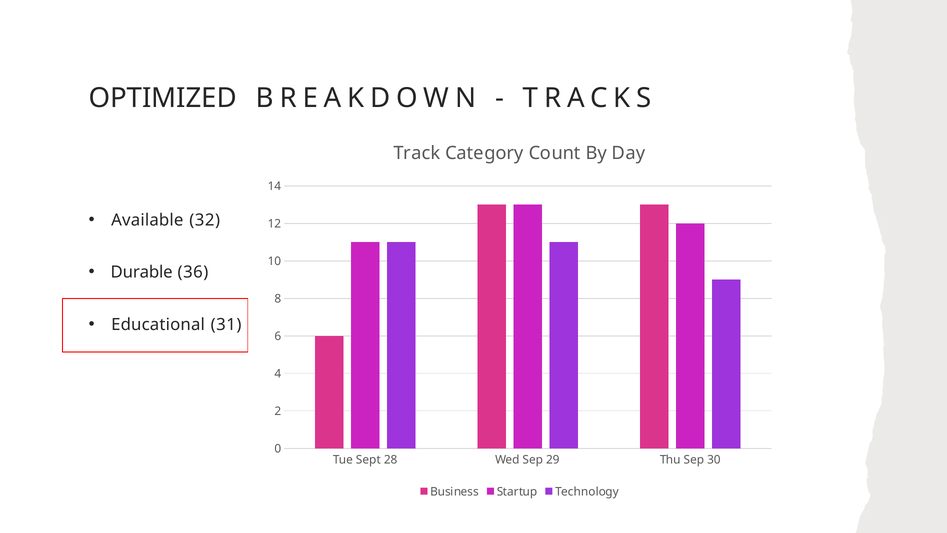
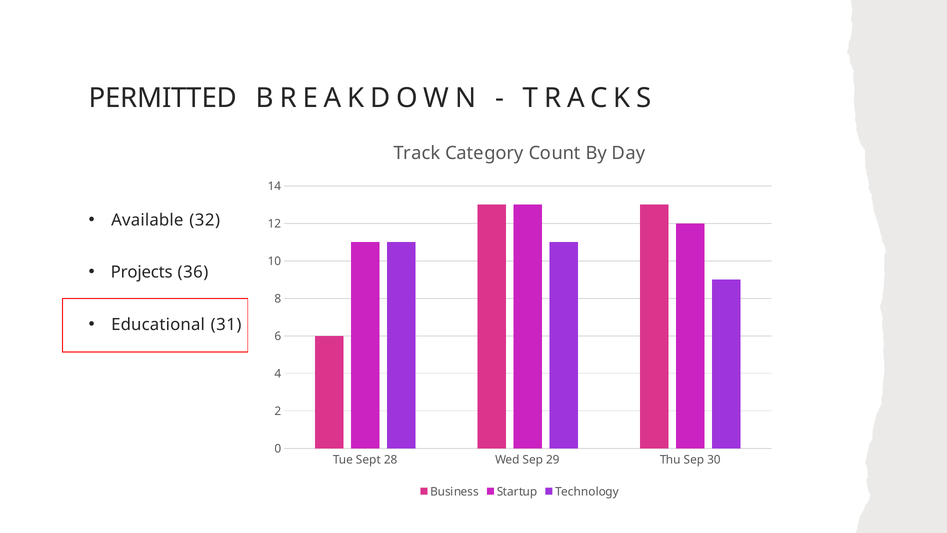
OPTIMIZED: OPTIMIZED -> PERMITTED (163, 98)
Durable: Durable -> Projects (142, 272)
